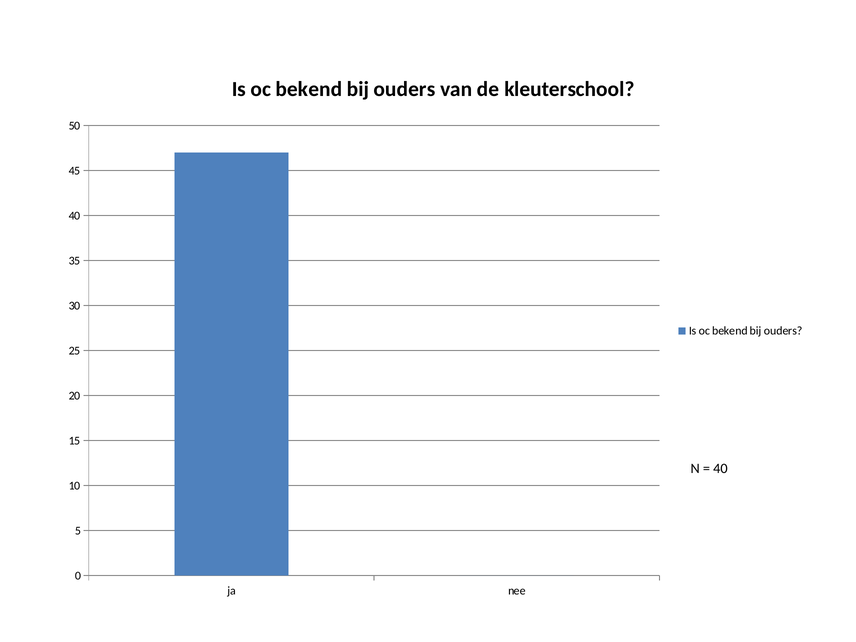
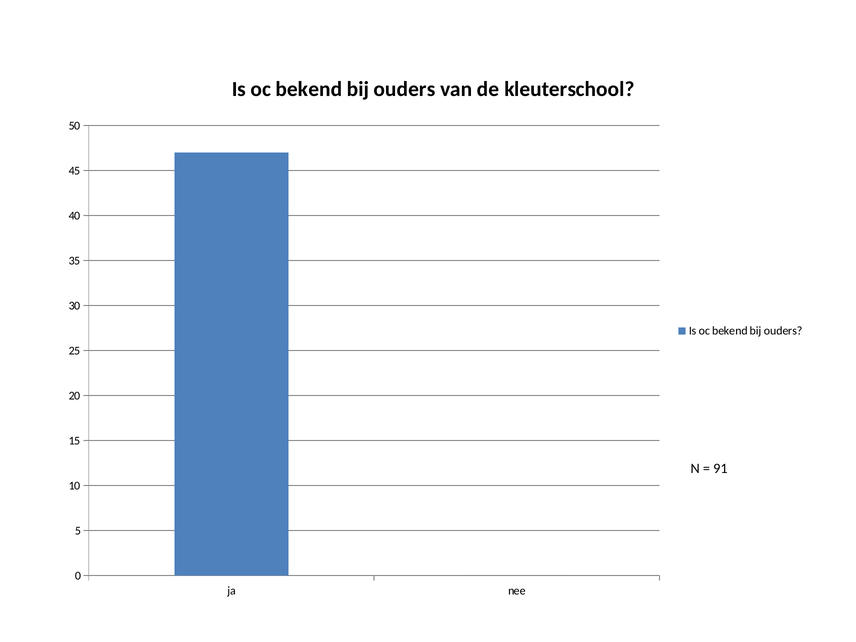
40: 40 -> 91 (720, 468)
